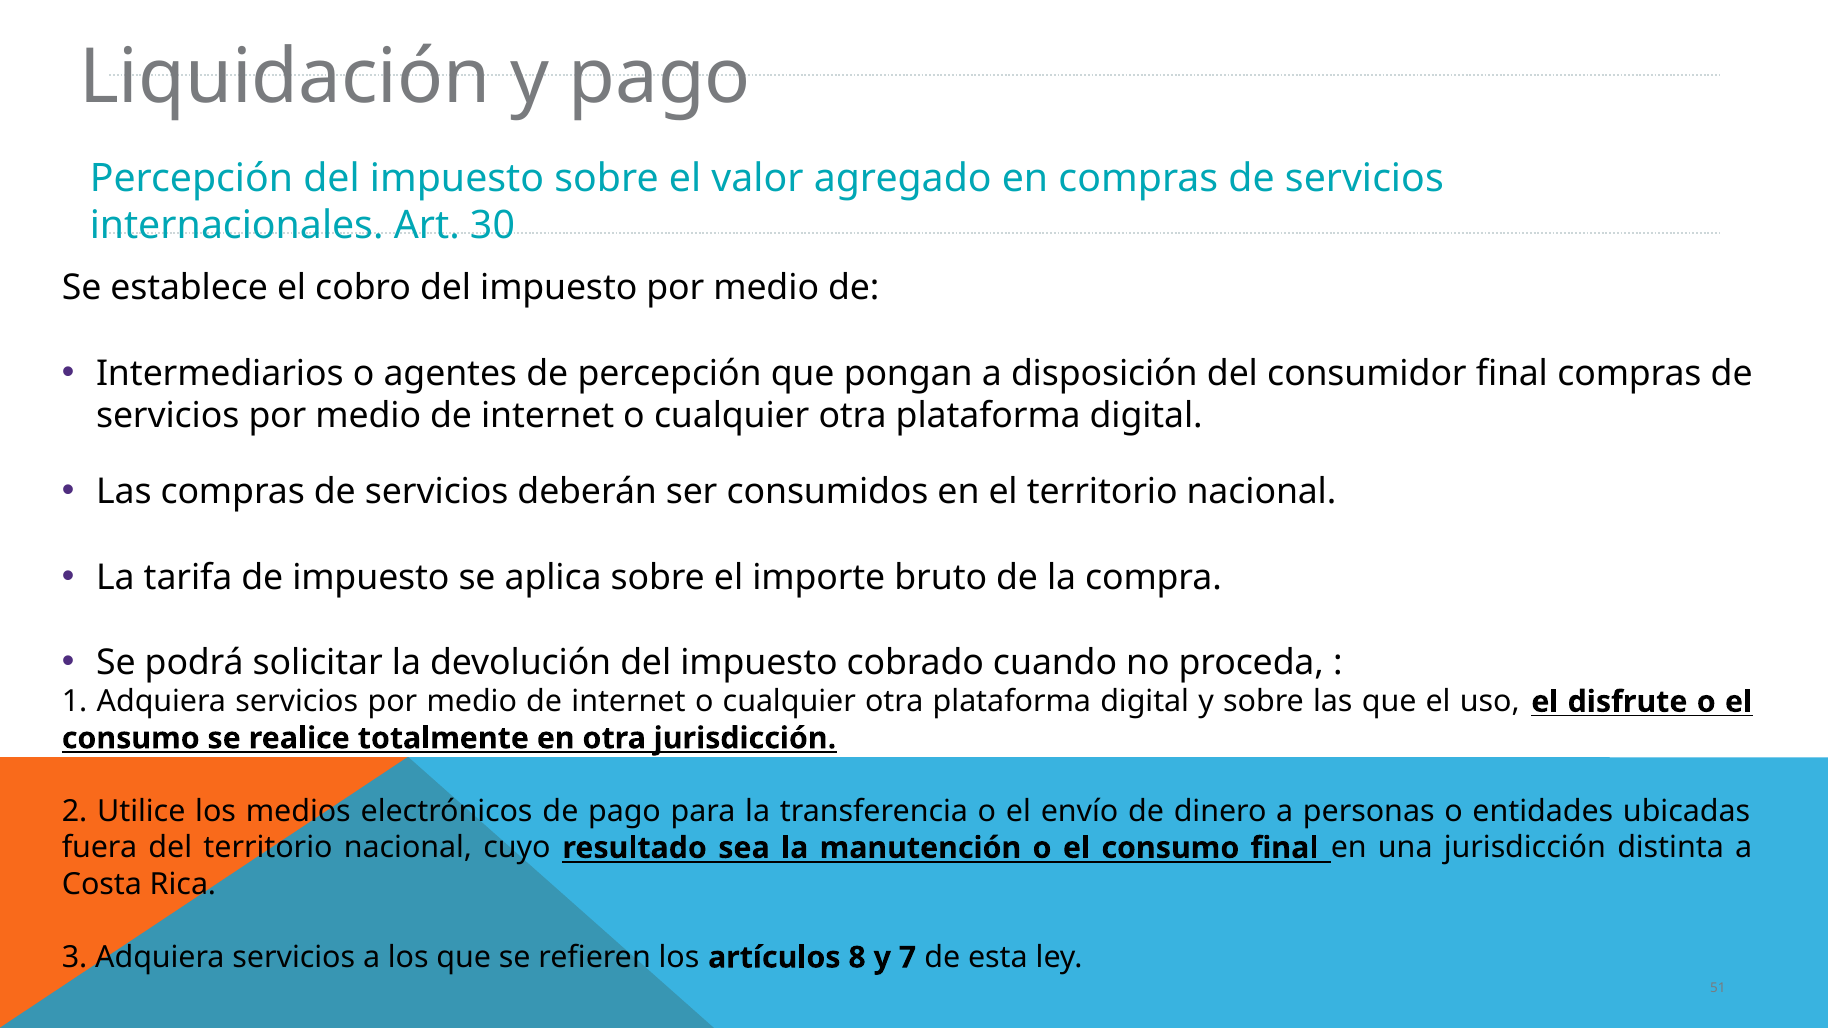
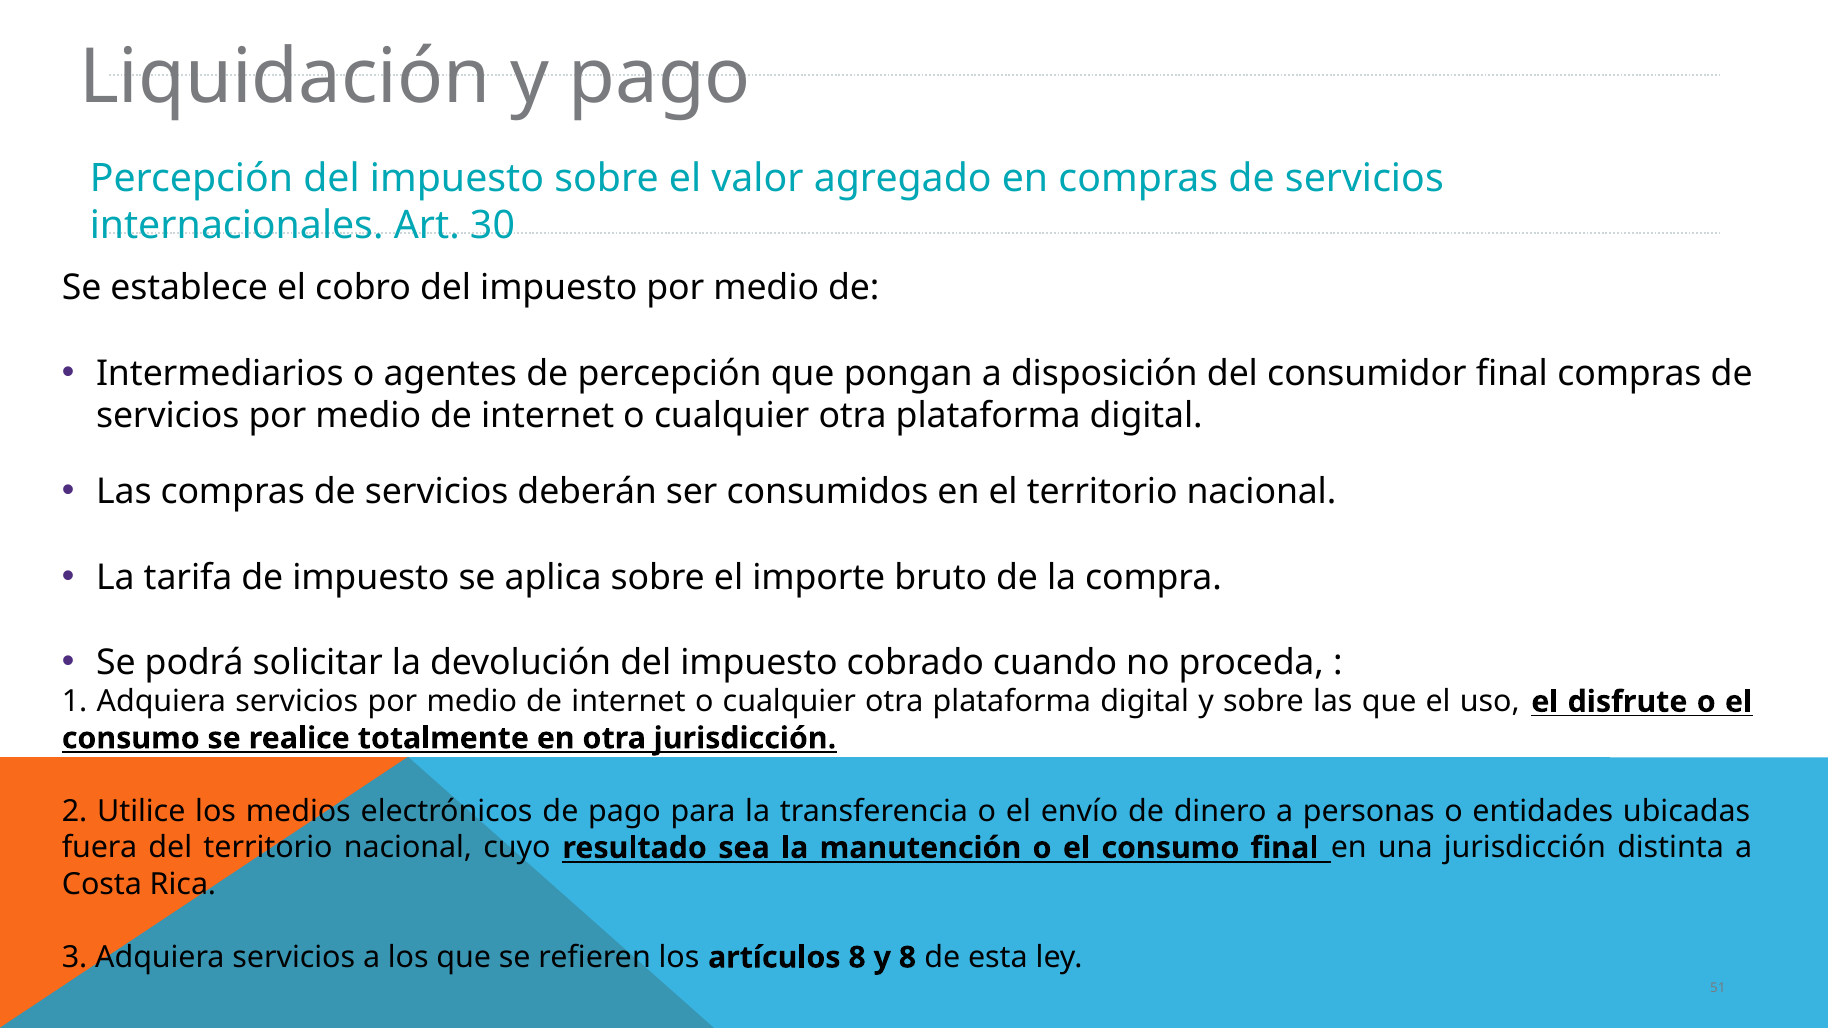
y 7: 7 -> 8 (907, 958)
